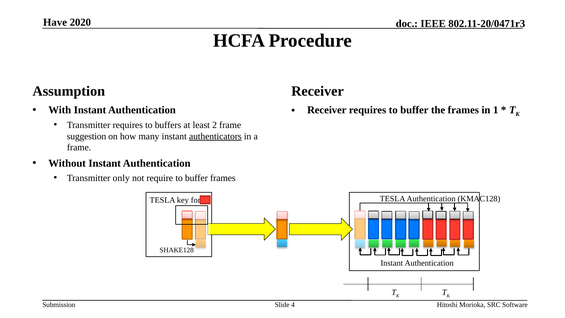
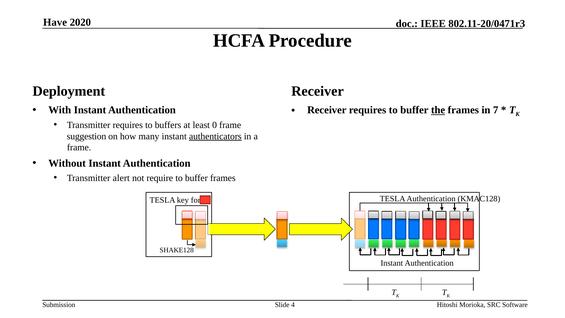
Assumption: Assumption -> Deployment (69, 91)
the underline: none -> present (438, 110)
1: 1 -> 7 (496, 110)
2: 2 -> 0 (215, 125)
only: only -> alert (121, 178)
